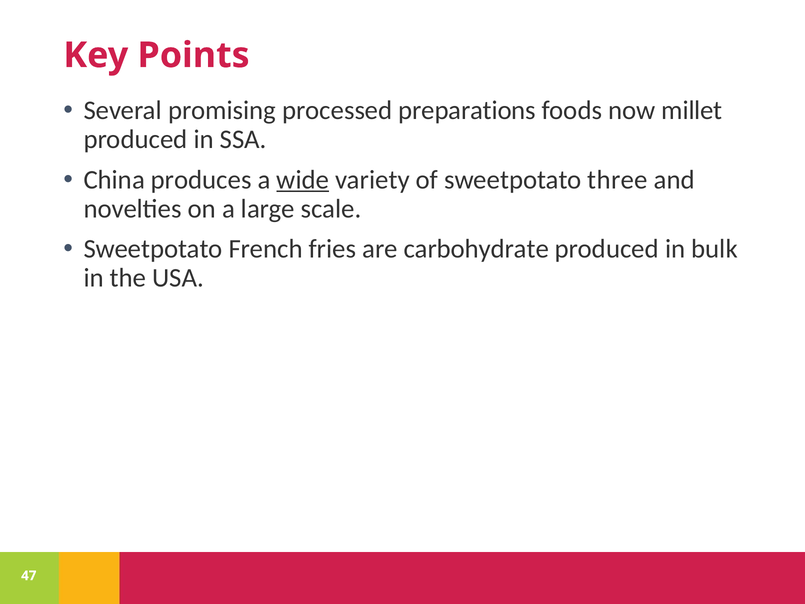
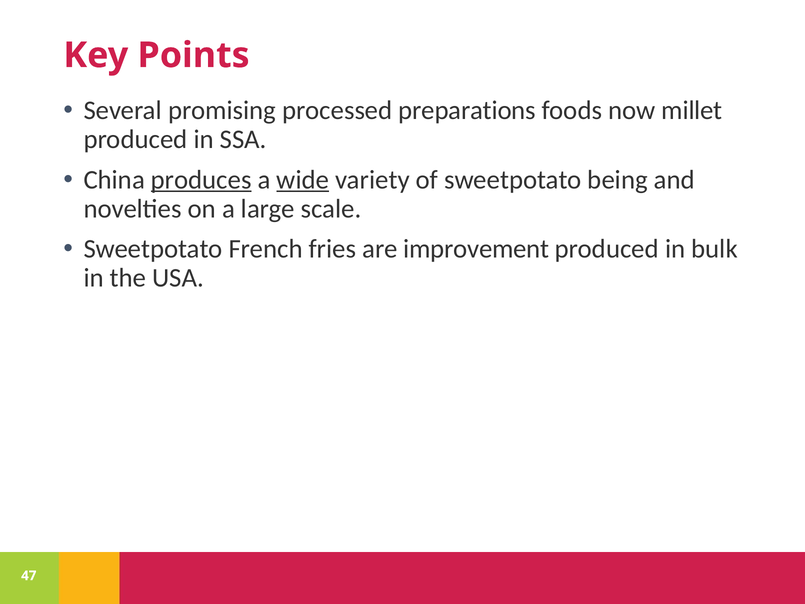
produces underline: none -> present (201, 180)
three: three -> being (618, 180)
carbohydrate: carbohydrate -> improvement (476, 249)
